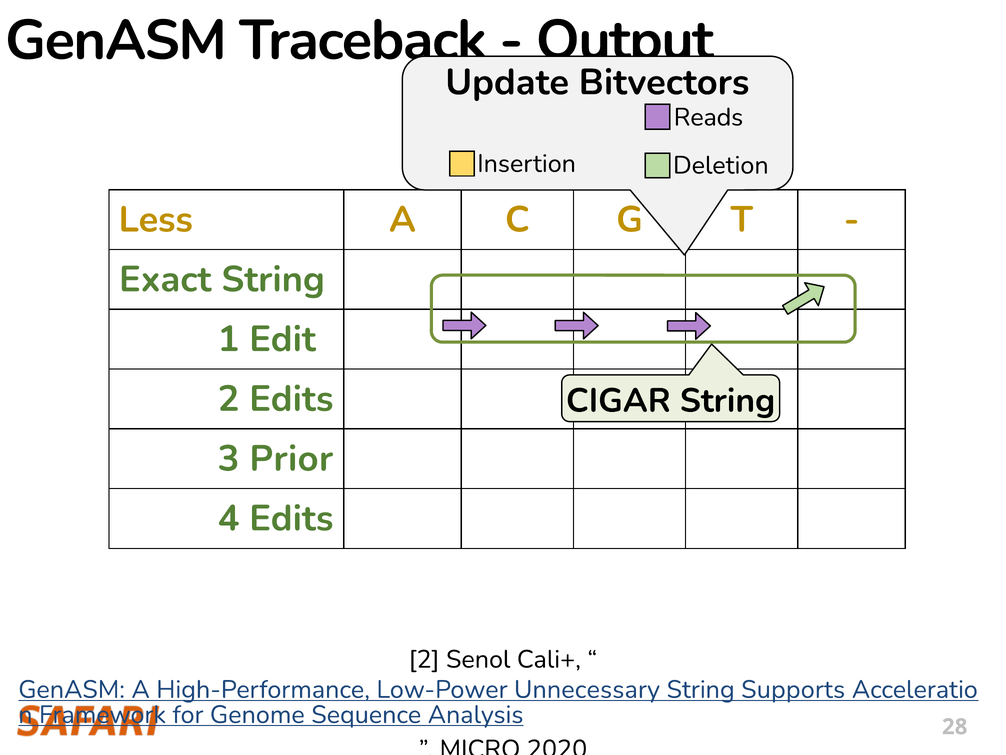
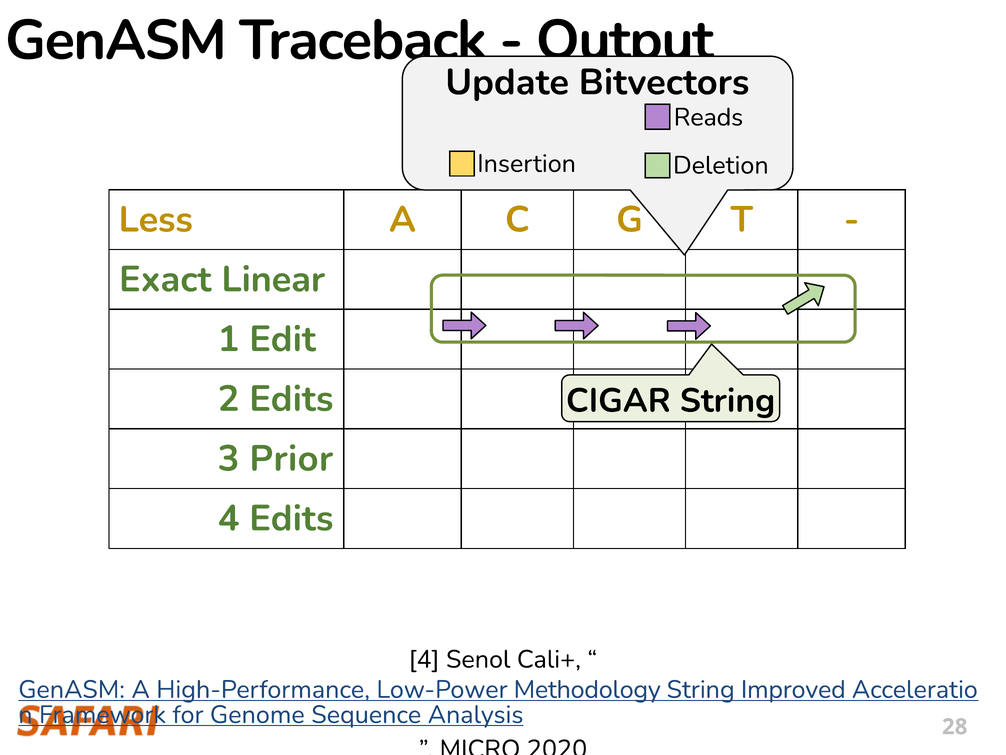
Exact String: String -> Linear (273, 279)
2: 2 -> 4 (424, 659)
Unnecessary: Unnecessary -> Methodology (587, 689)
Supports: Supports -> Improved (793, 689)
